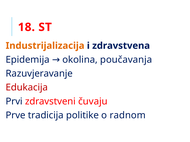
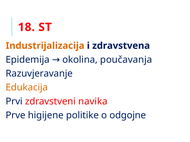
Edukacija colour: red -> orange (27, 88)
čuvaju: čuvaju -> navika (93, 102)
tradicija: tradicija -> higijene (46, 116)
radnom: radnom -> odgojne (128, 116)
